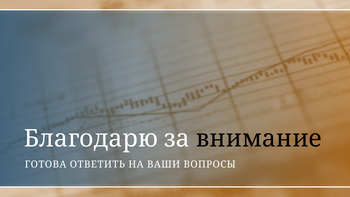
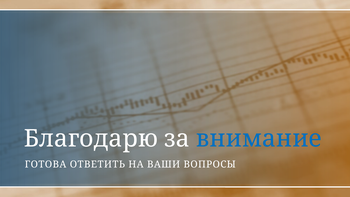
внимание colour: black -> blue (259, 138)
